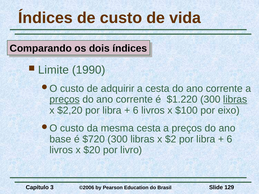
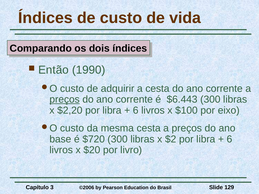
Limite: Limite -> Então (53, 70)
$1.220: $1.220 -> $6.443 (182, 100)
libras underline: present -> none (235, 100)
